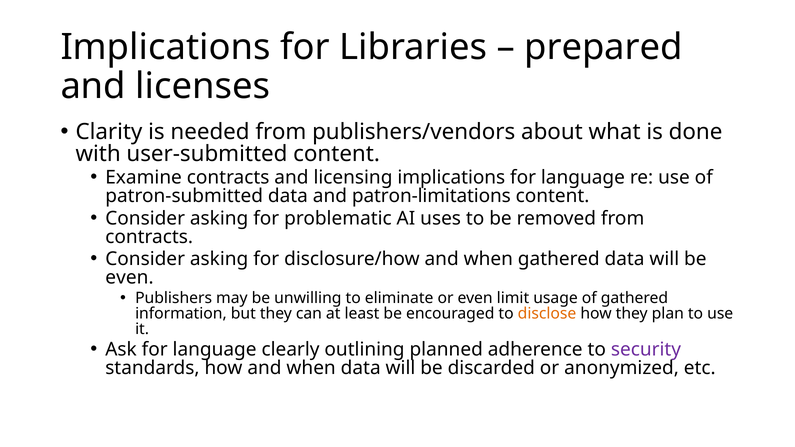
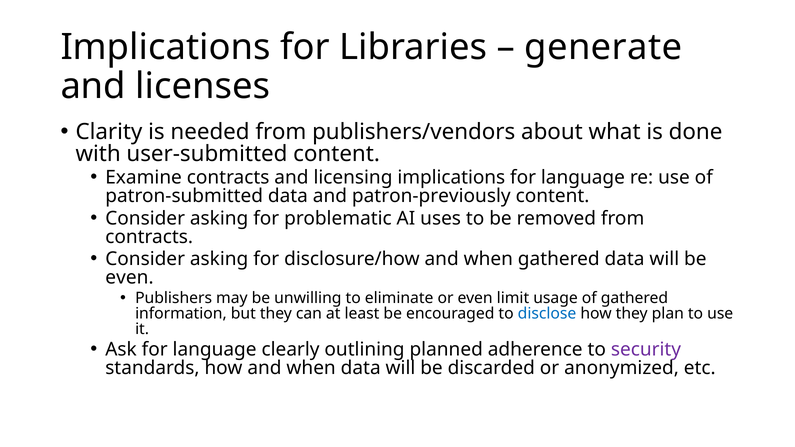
prepared: prepared -> generate (603, 47)
patron-limitations: patron-limitations -> patron-previously (431, 196)
disclose colour: orange -> blue (547, 314)
